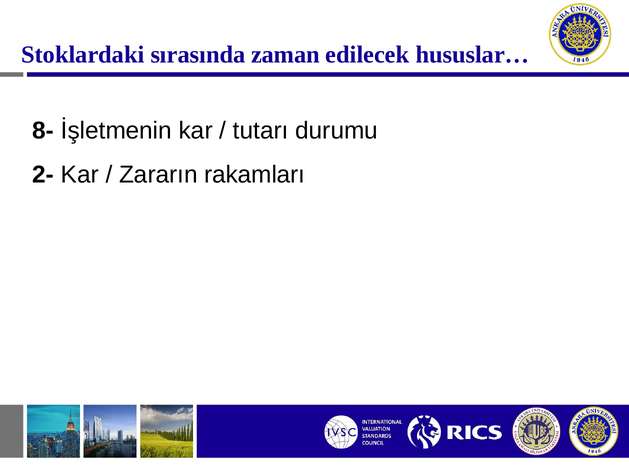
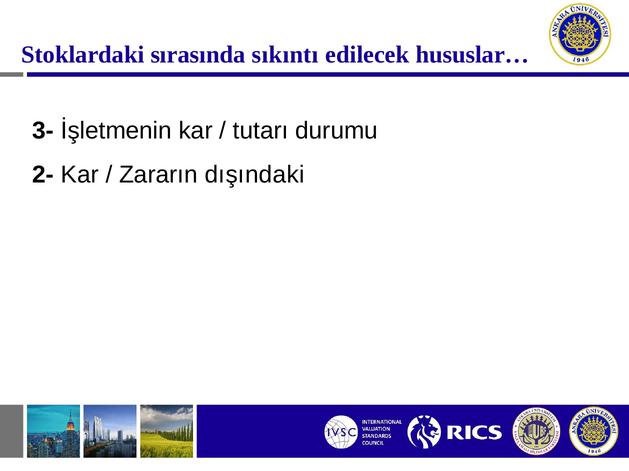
zaman: zaman -> sıkıntı (285, 55)
8-: 8- -> 3- (43, 131)
rakamları: rakamları -> dışındaki (255, 175)
